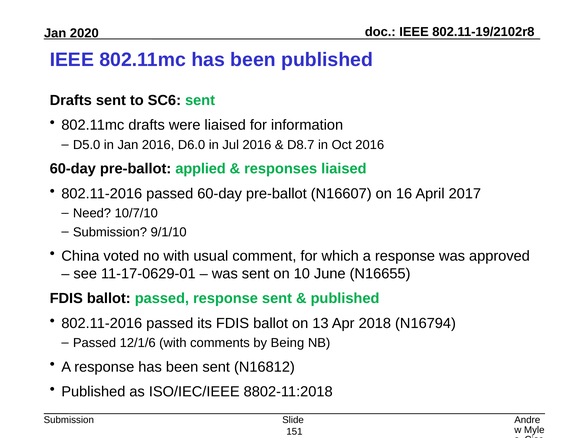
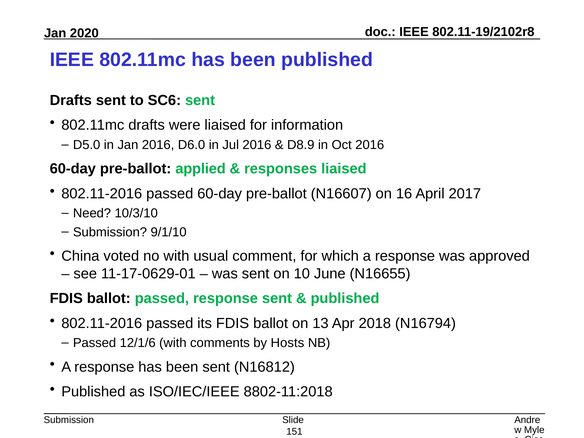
D8.7: D8.7 -> D8.9 (301, 145)
10/7/10: 10/7/10 -> 10/3/10 (136, 213)
Being: Being -> Hosts (287, 343)
